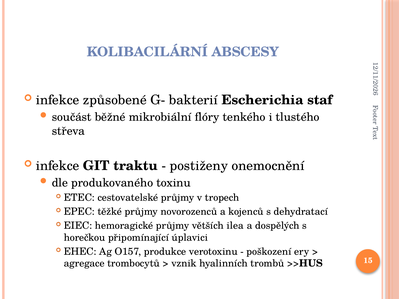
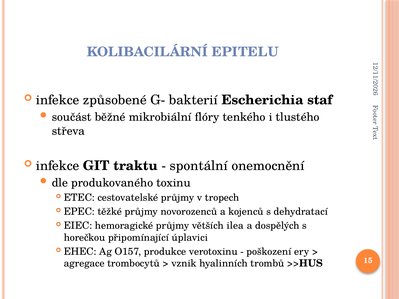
ABSCESY: ABSCESY -> EPITELU (245, 52)
postiženy: postiženy -> spontální (199, 166)
